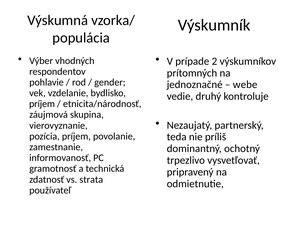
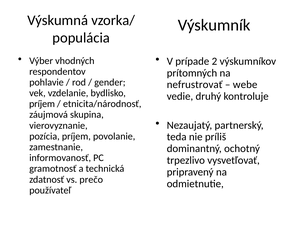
jednoznačné: jednoznačné -> nefrustrovať (195, 85)
strata: strata -> prečo (91, 179)
